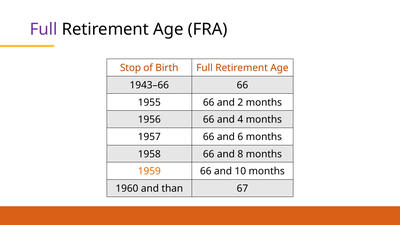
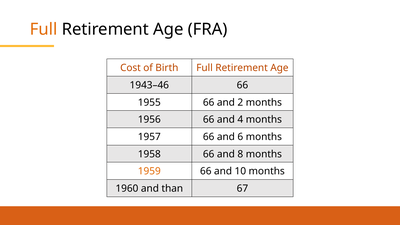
Full colour: purple -> orange (44, 29)
Stop: Stop -> Cost (130, 68)
1943–66: 1943–66 -> 1943–46 (149, 85)
